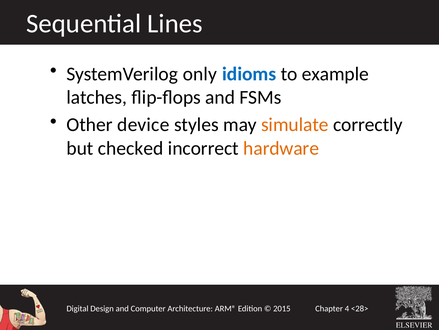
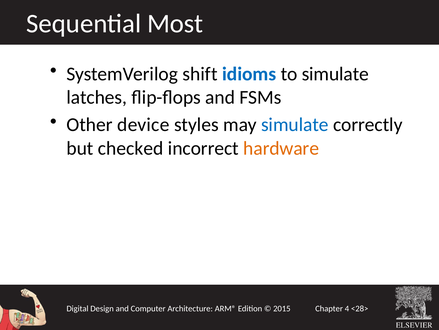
Lines: Lines -> Most (175, 23)
only: only -> shift (200, 74)
to example: example -> simulate (335, 74)
simulate colour: orange -> blue (295, 125)
